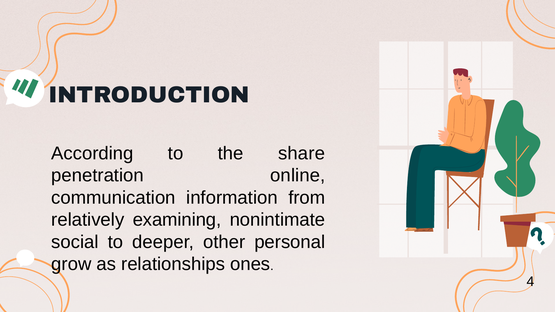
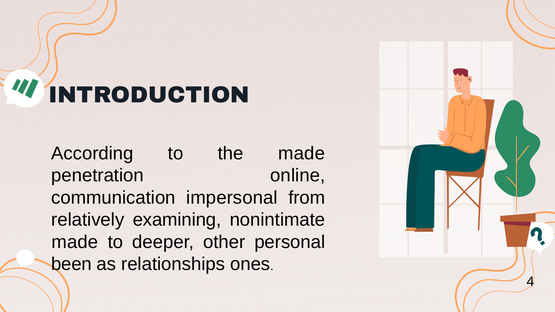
the share: share -> made (302, 153)
information: information -> impersonal (232, 198)
social: social -> made (75, 242)
grow: grow -> been (71, 264)
